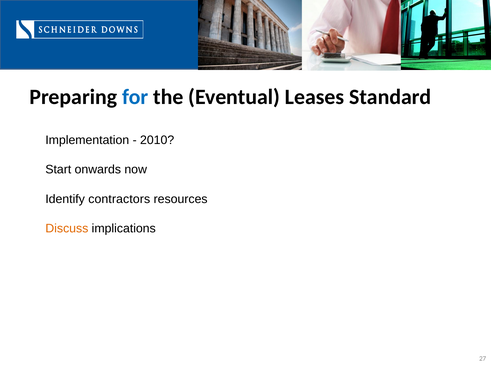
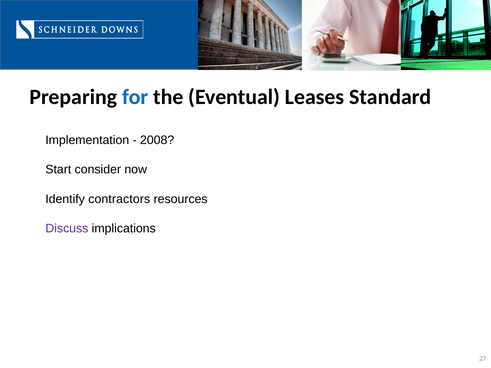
2010: 2010 -> 2008 (157, 140)
onwards: onwards -> consider (98, 170)
Discuss colour: orange -> purple (67, 229)
